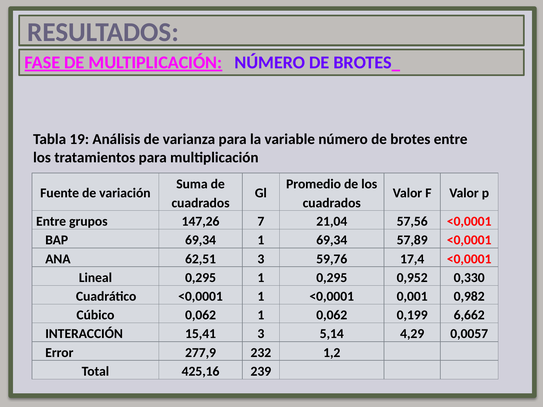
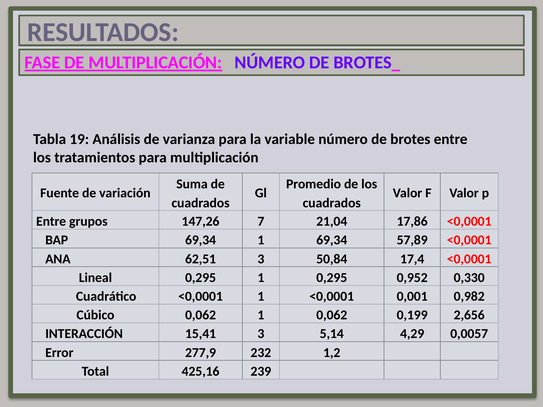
57,56: 57,56 -> 17,86 (412, 222)
59,76: 59,76 -> 50,84 (332, 259)
6,662: 6,662 -> 2,656 (469, 315)
